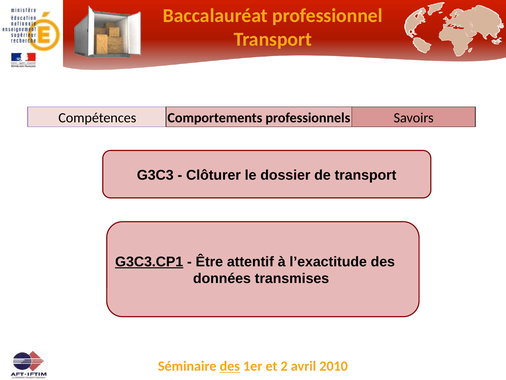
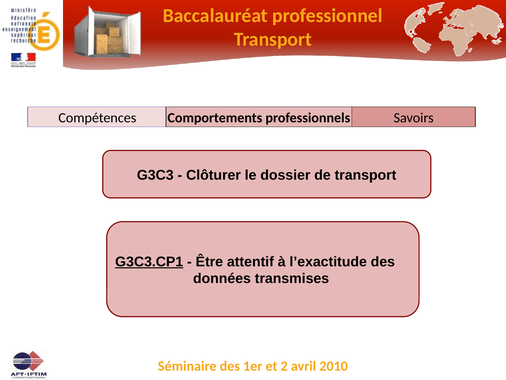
des underline: present -> none (230, 366)
